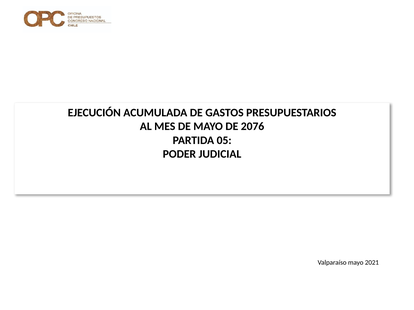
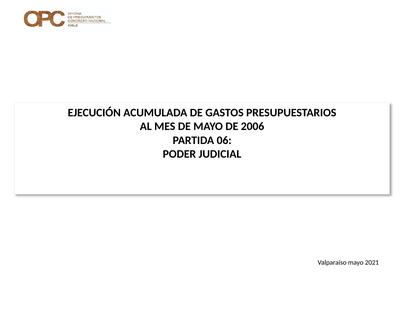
2076: 2076 -> 2006 (253, 127)
05: 05 -> 06 (224, 140)
